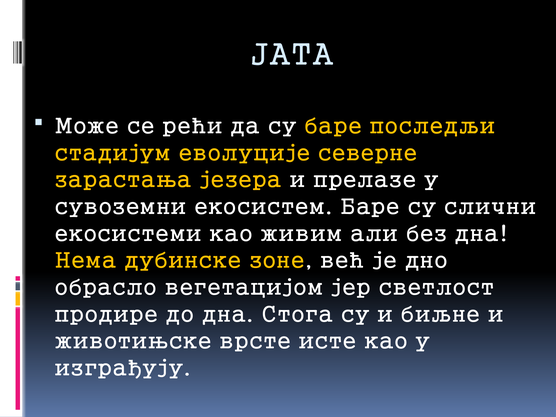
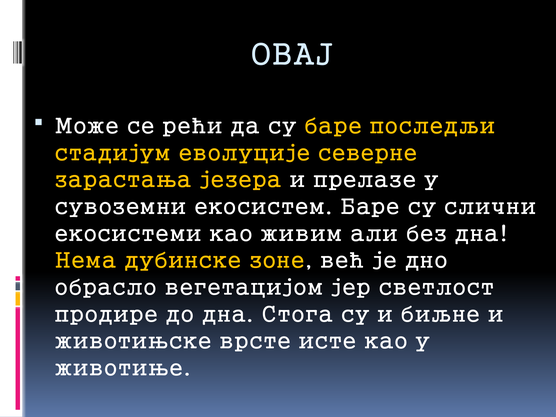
ЈАТА: ЈАТА -> ОВАЈ (292, 55)
изграђују: изграђују -> животиње (123, 368)
